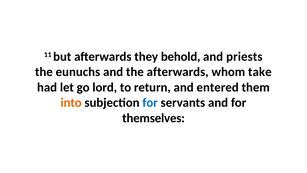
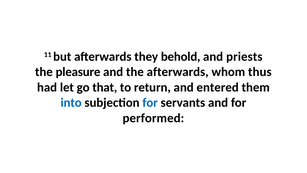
eunuchs: eunuchs -> pleasure (78, 72)
take: take -> thus (260, 72)
lord: lord -> that (105, 87)
into colour: orange -> blue (71, 103)
themselves: themselves -> performed (153, 118)
